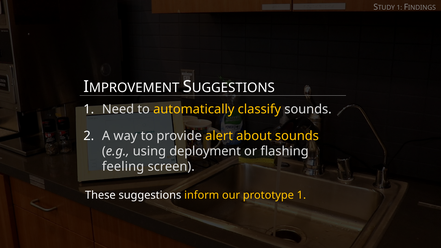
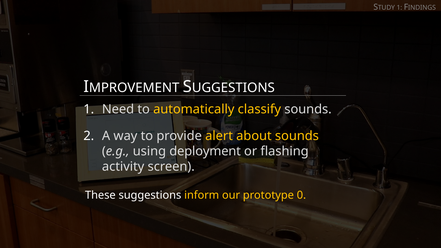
feeling: feeling -> activity (123, 167)
prototype 1: 1 -> 0 (301, 195)
